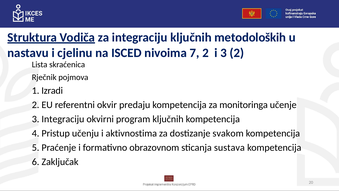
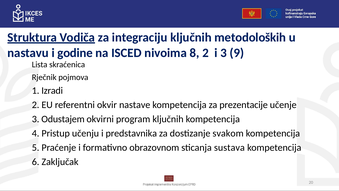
cjelinu: cjelinu -> godine (75, 53)
7: 7 -> 8 (195, 53)
3 2: 2 -> 9 (237, 53)
predaju: predaju -> nastave (135, 105)
monitoringa: monitoringa -> prezentacije (244, 105)
3 Integraciju: Integraciju -> Odustajem (63, 119)
aktivnostima: aktivnostima -> predstavnika (131, 133)
